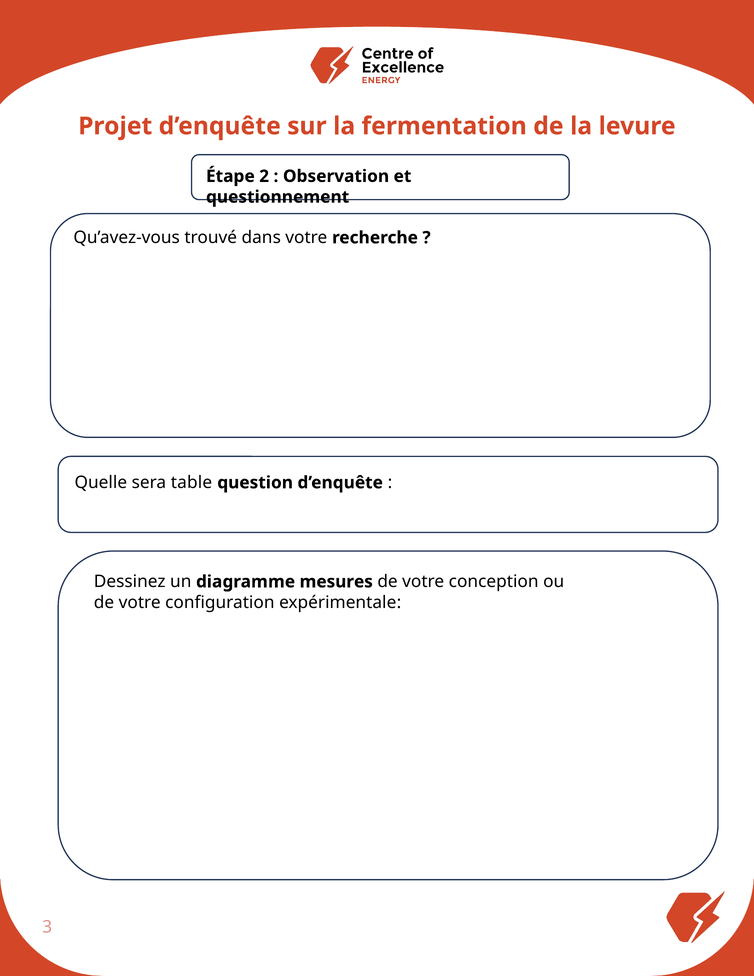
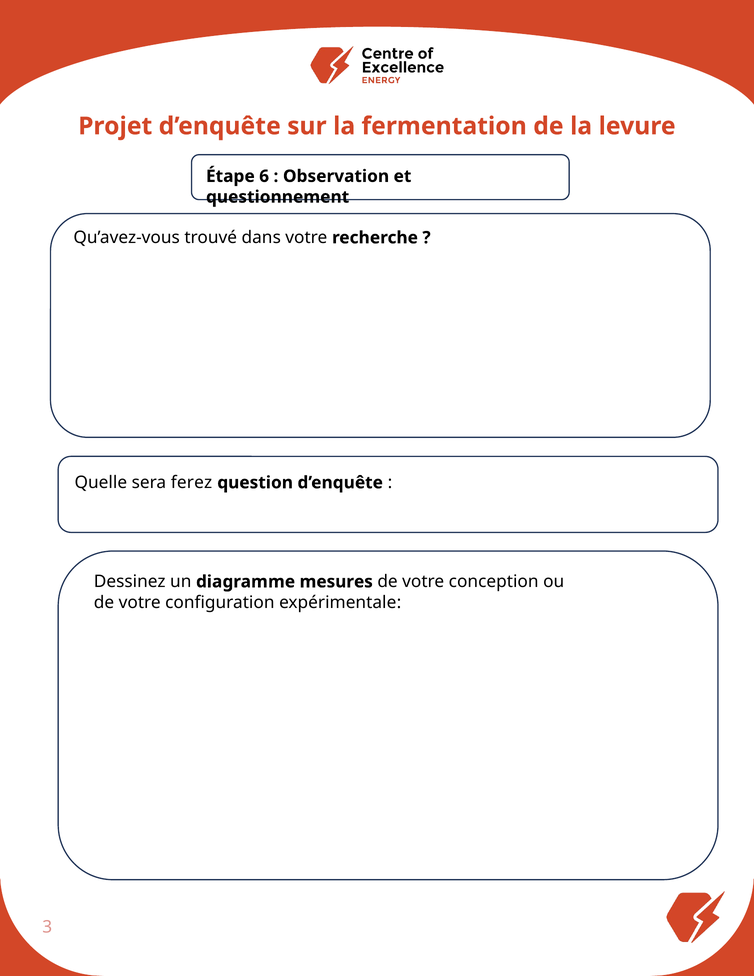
2: 2 -> 6 (264, 176)
table: table -> ferez (192, 483)
